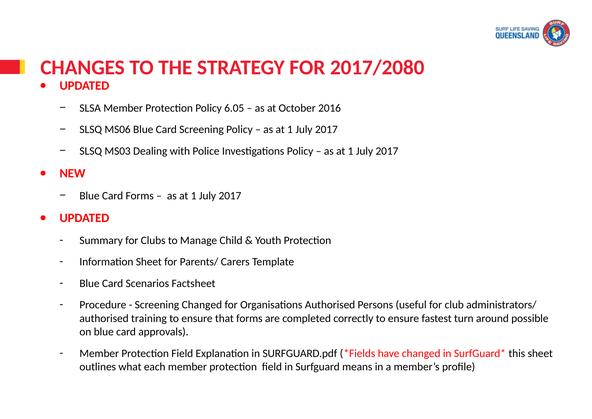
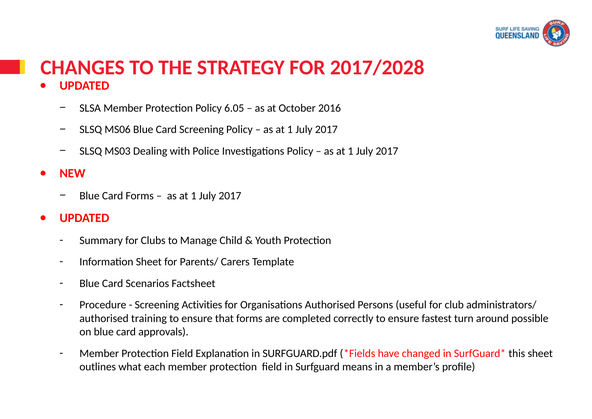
2017/2080: 2017/2080 -> 2017/2028 (377, 68)
Screening Changed: Changed -> Activities (202, 305)
